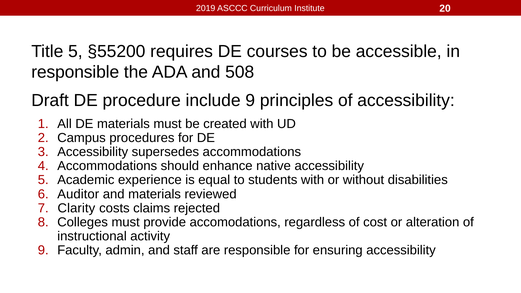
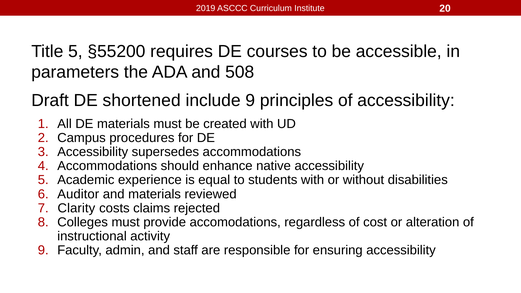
responsible: responsible -> parameters (75, 72)
procedure: procedure -> shortened (142, 100)
